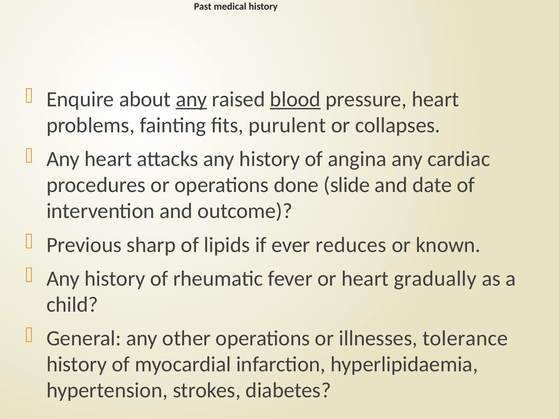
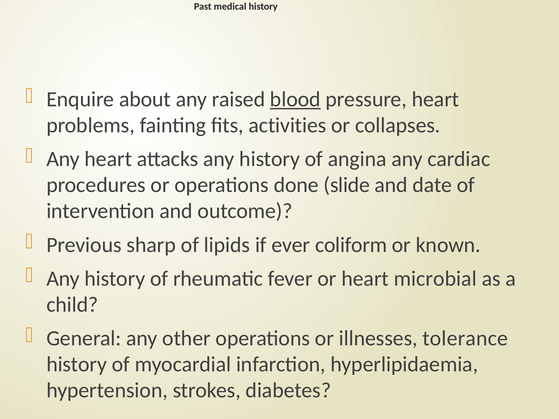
any underline: present -> none (191, 99)
purulent: purulent -> activities (287, 125)
reduces: reduces -> coliform (351, 245)
gradually: gradually -> microbial (435, 279)
